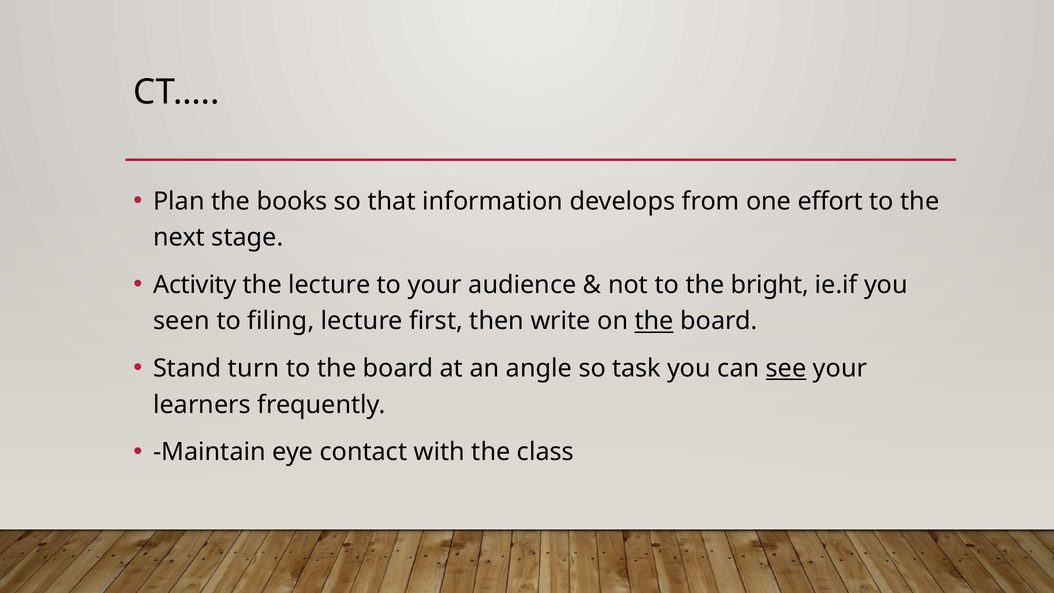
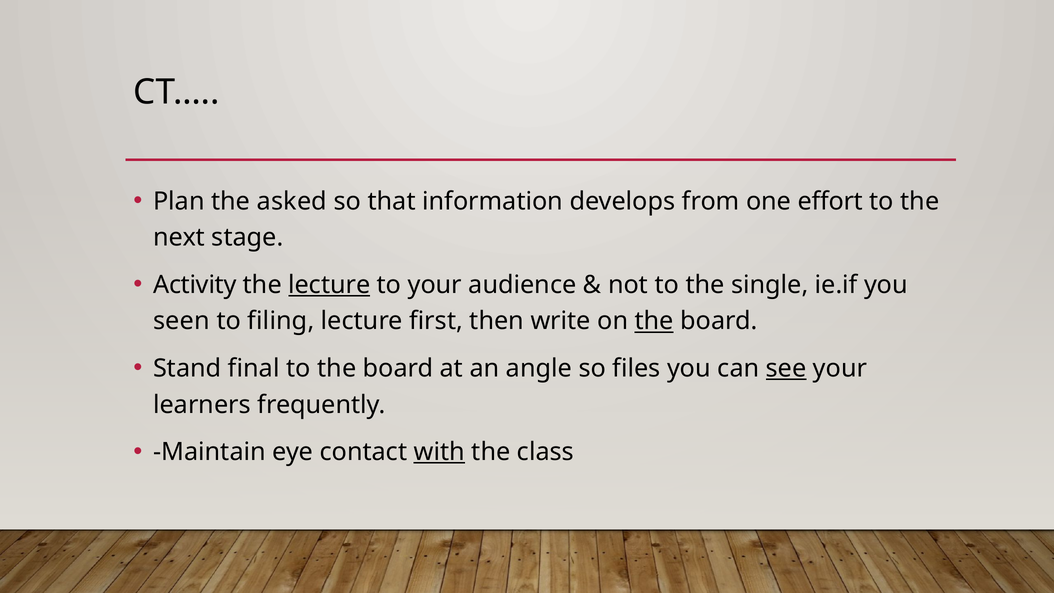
books: books -> asked (292, 201)
lecture underline: none -> present (329, 285)
bright: bright -> single (770, 285)
turn: turn -> final (254, 368)
task: task -> files (637, 368)
with underline: none -> present (439, 452)
